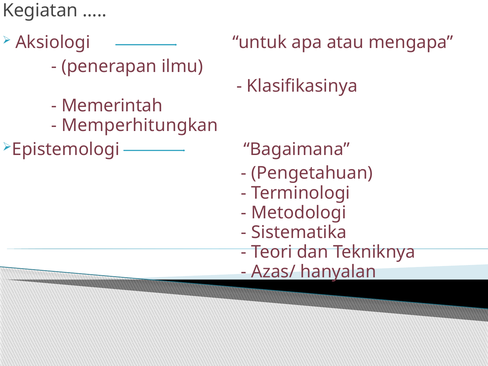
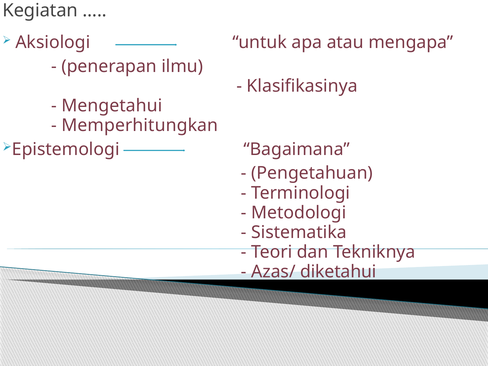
Memerintah: Memerintah -> Mengetahui (112, 106)
hanyalan: hanyalan -> diketahui (338, 272)
